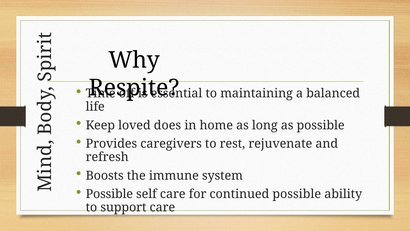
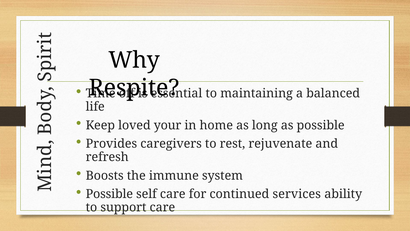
does: does -> your (168, 125)
continued possible: possible -> services (297, 194)
